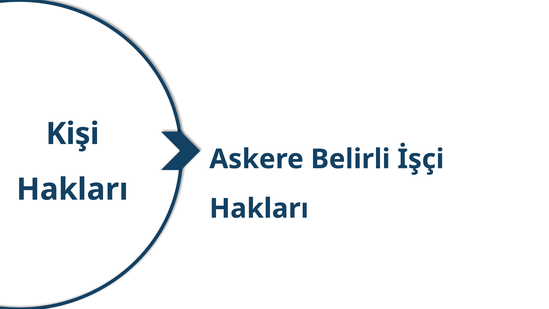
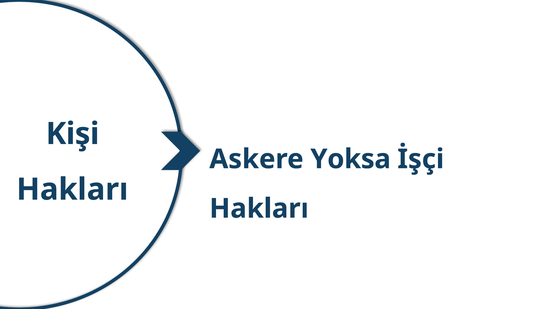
Belirli: Belirli -> Yoksa (351, 159)
